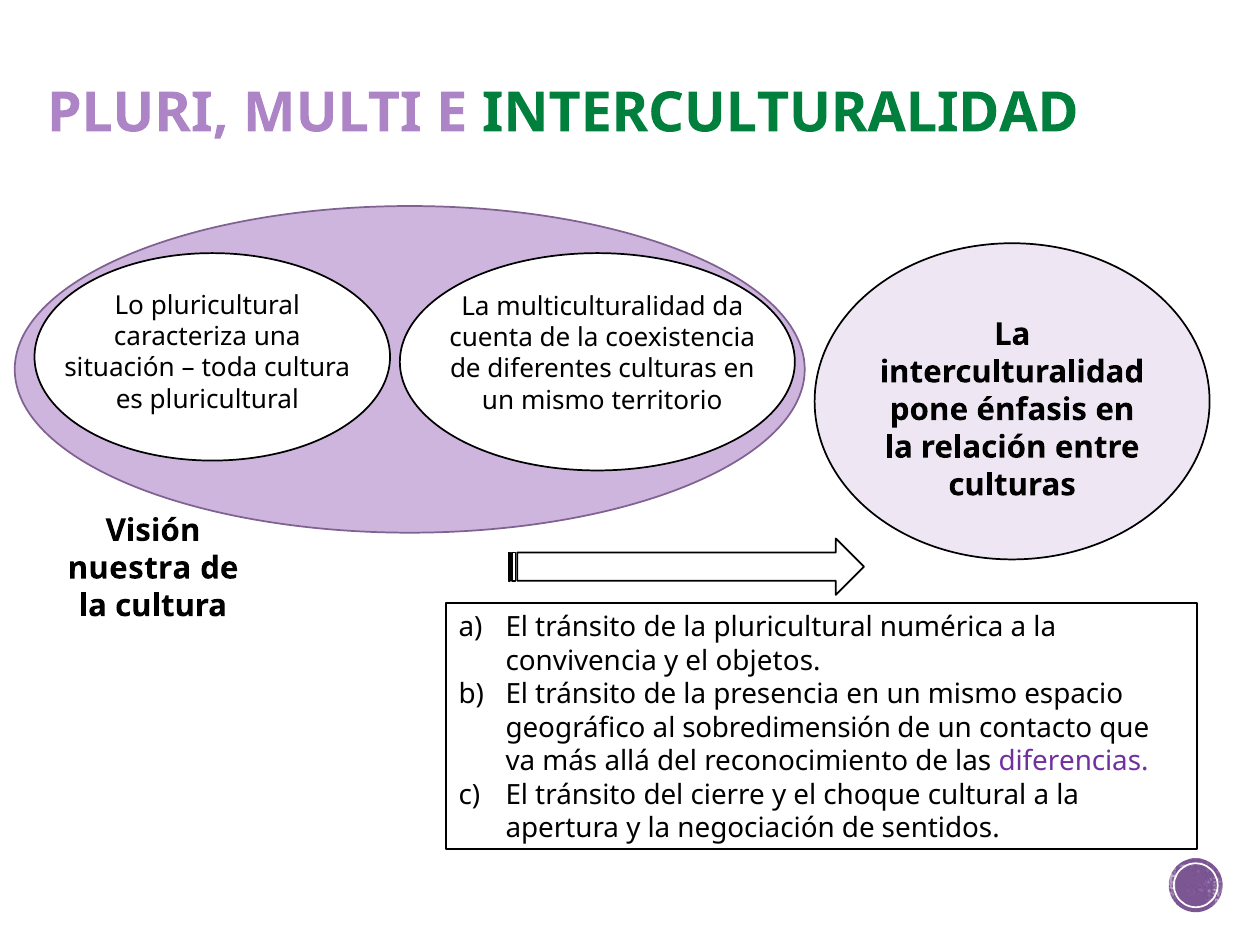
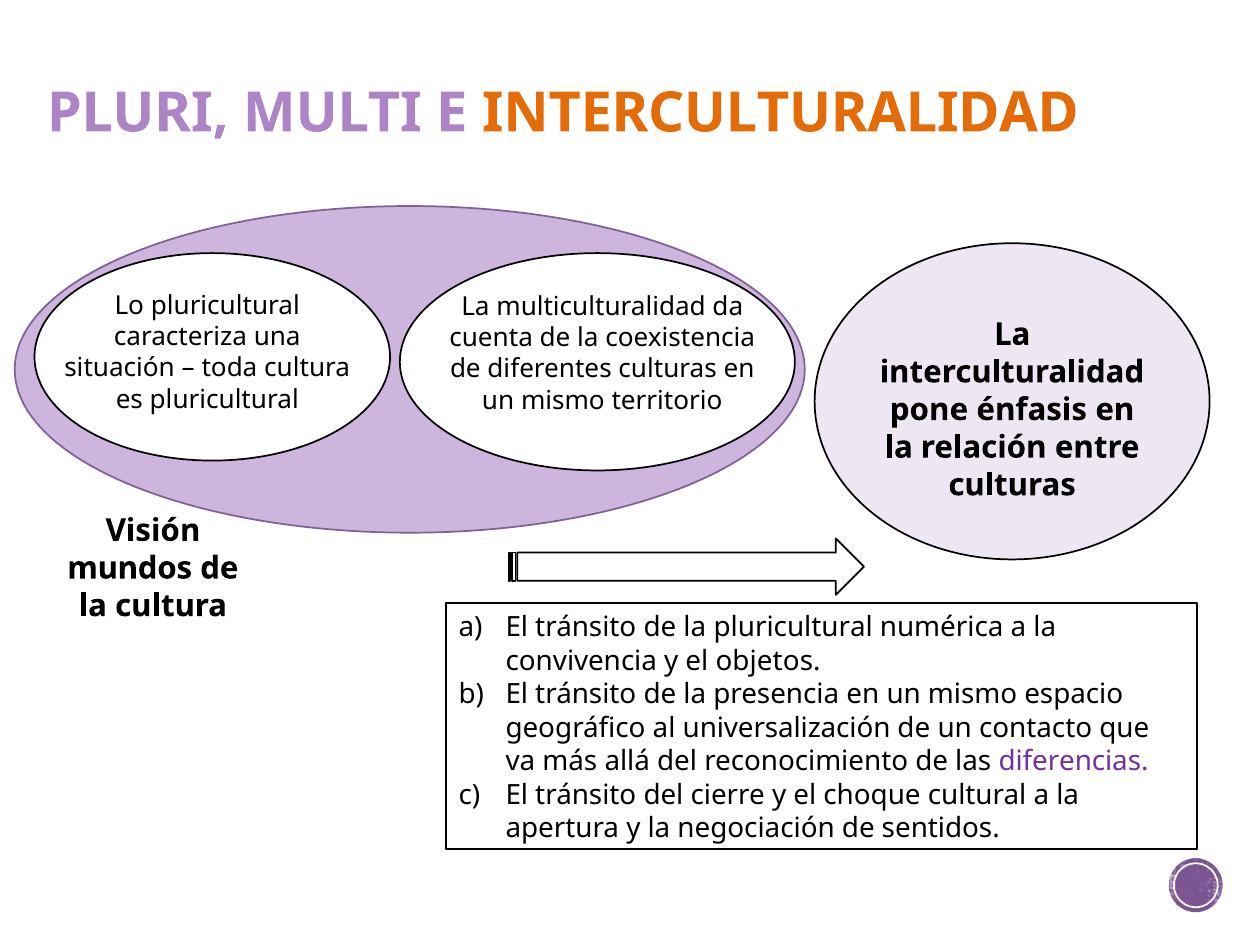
INTERCULTURALIDAD colour: green -> orange (780, 113)
nuestra: nuestra -> mundos (130, 568)
sobredimensión: sobredimensión -> universalización (787, 728)
